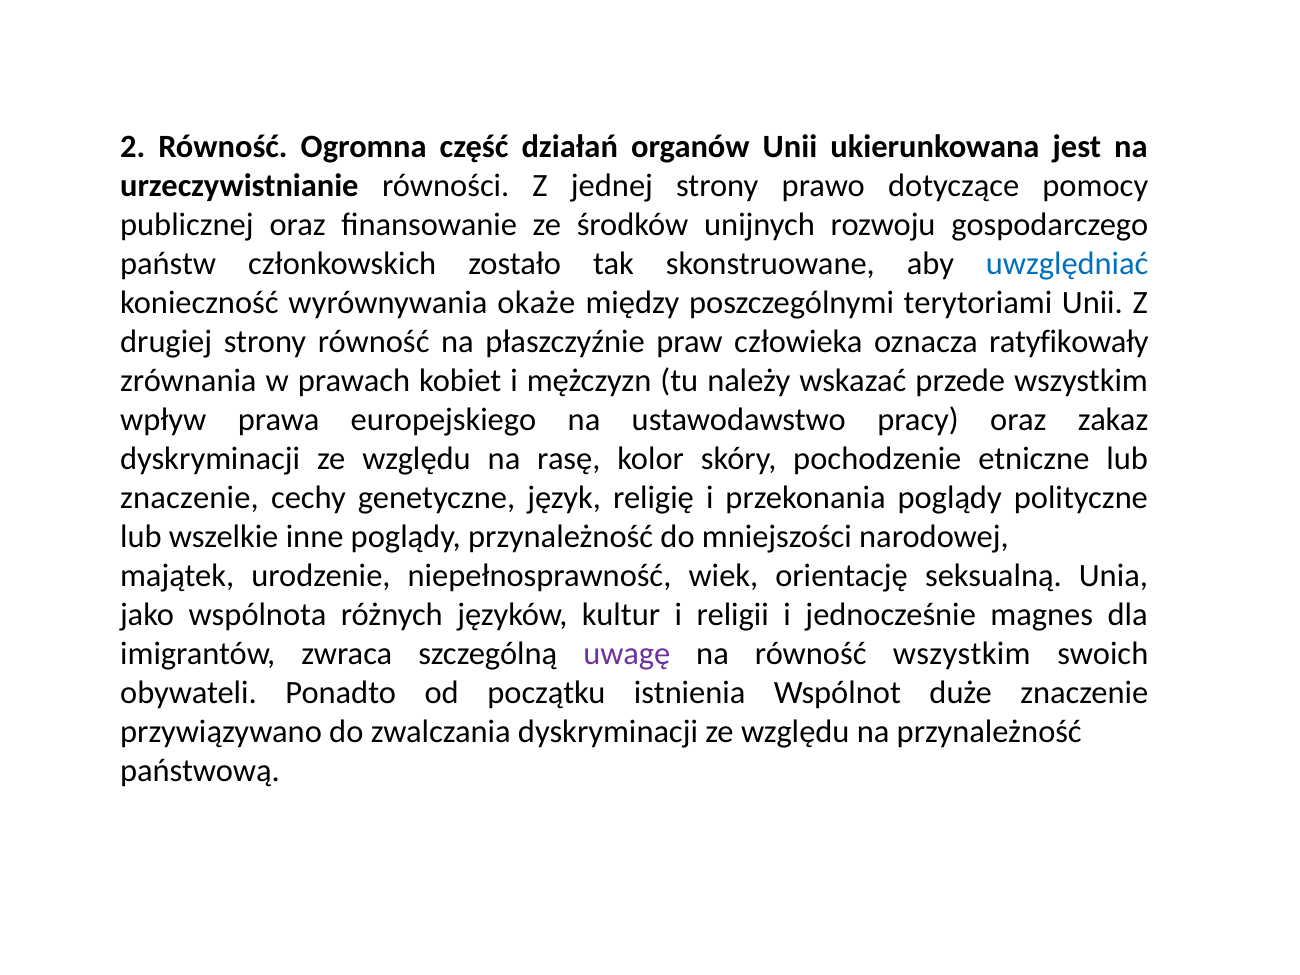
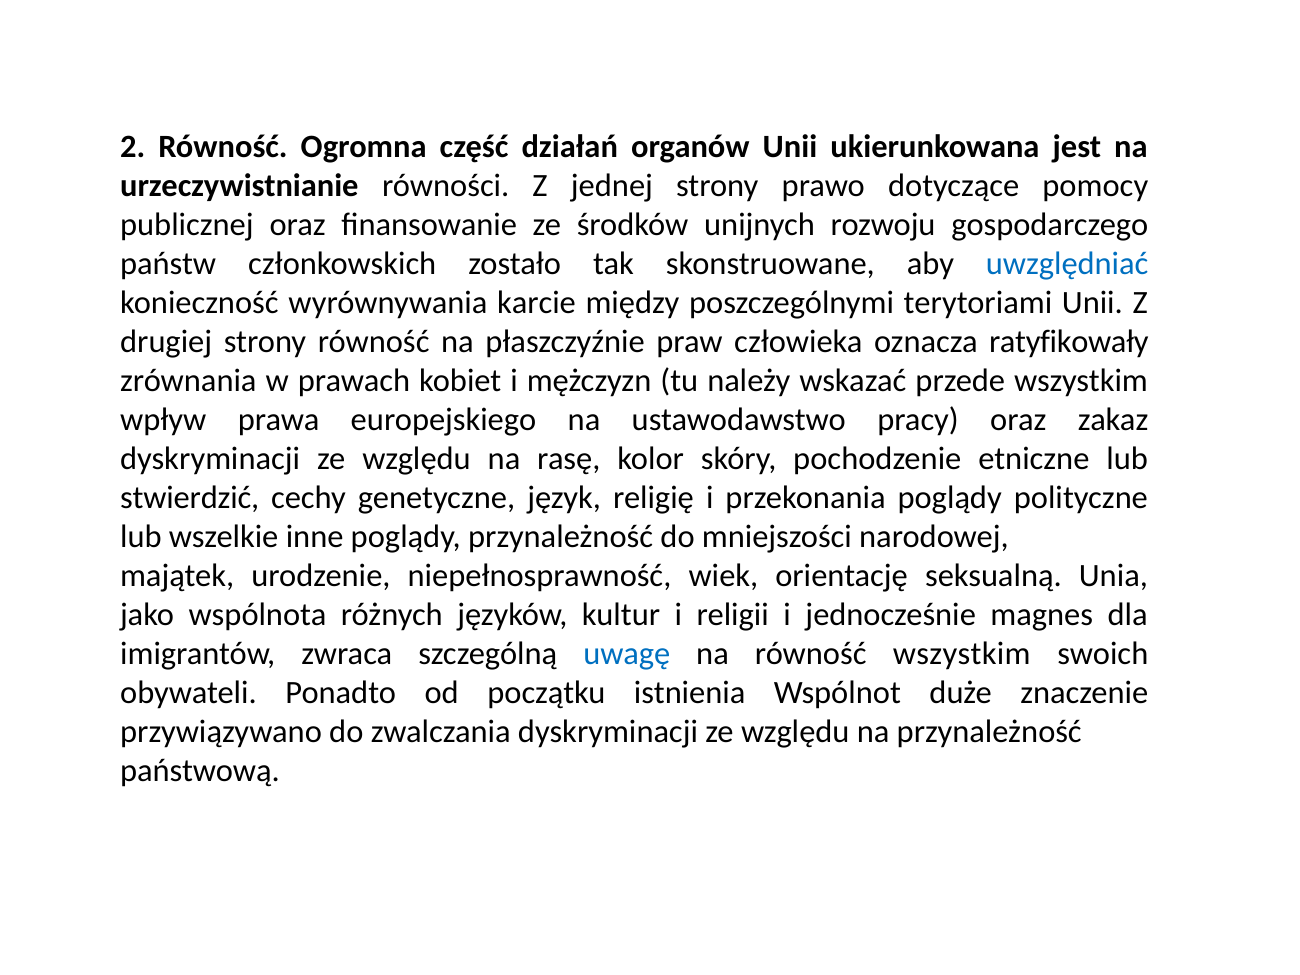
okaże: okaże -> karcie (537, 303)
znaczenie: znaczenie -> stwierdzić (190, 498)
uwagę colour: purple -> blue (627, 654)
